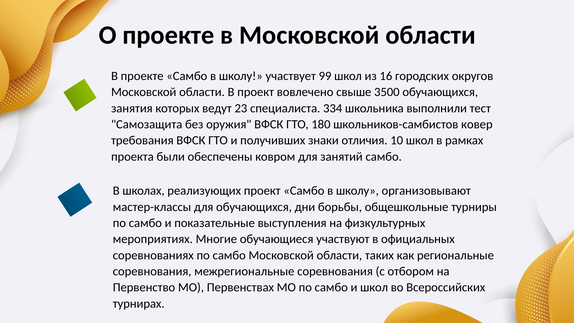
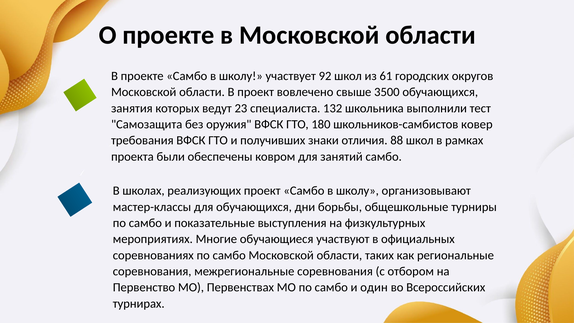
99: 99 -> 92 (325, 76)
16: 16 -> 61 (386, 76)
334: 334 -> 132 (333, 108)
10: 10 -> 88 (397, 140)
и школ: школ -> один (374, 287)
